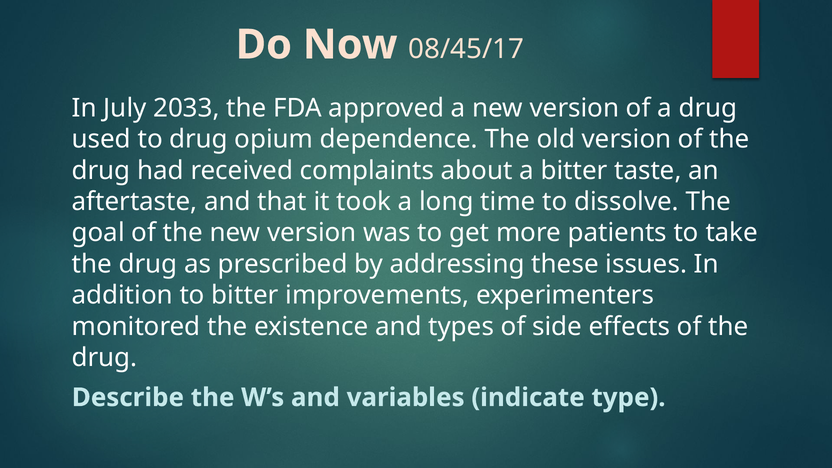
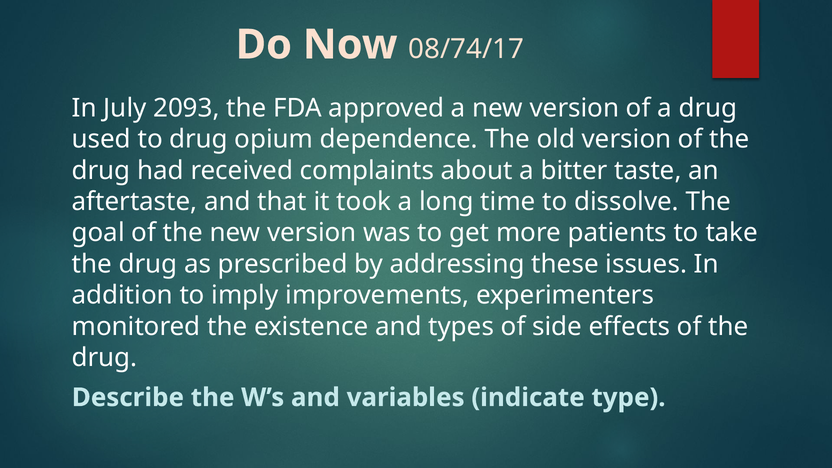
08/45/17: 08/45/17 -> 08/74/17 (466, 49)
2033: 2033 -> 2093 (186, 108)
to bitter: bitter -> imply (245, 295)
